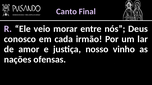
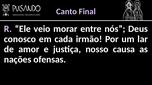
vinho: vinho -> causa (124, 50)
